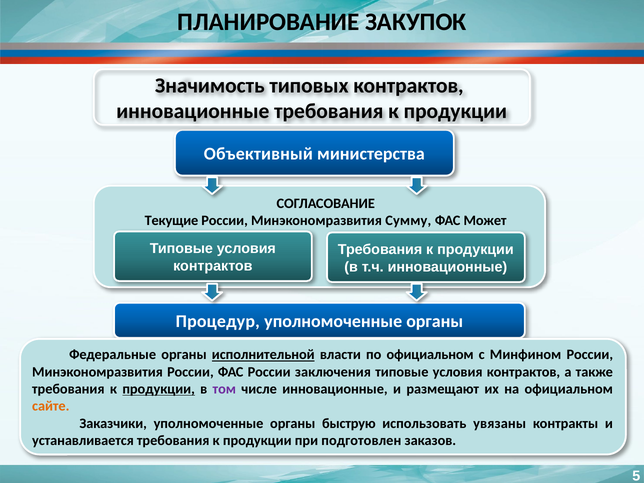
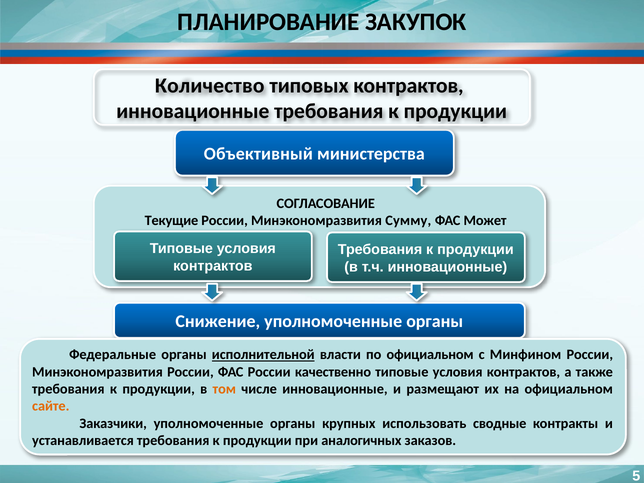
Значимость: Значимость -> Количество (210, 86)
Процедур: Процедур -> Снижение (218, 322)
заключения: заключения -> качественно (333, 372)
продукции underline: present -> none (159, 389)
том colour: purple -> orange (224, 389)
быструю: быструю -> крупных (349, 423)
увязаны: увязаны -> сводные (500, 423)
подготовлен: подготовлен -> аналогичных (361, 441)
